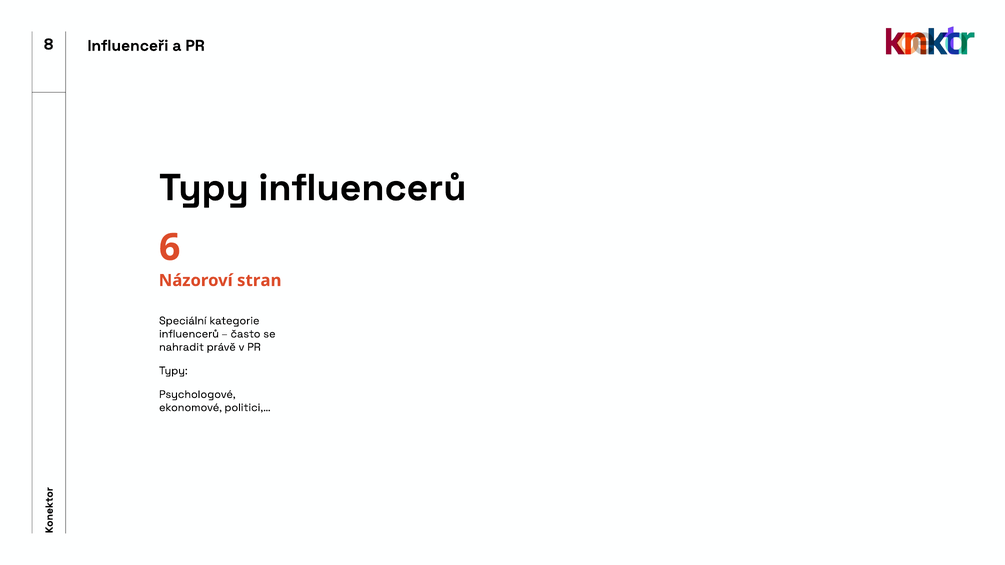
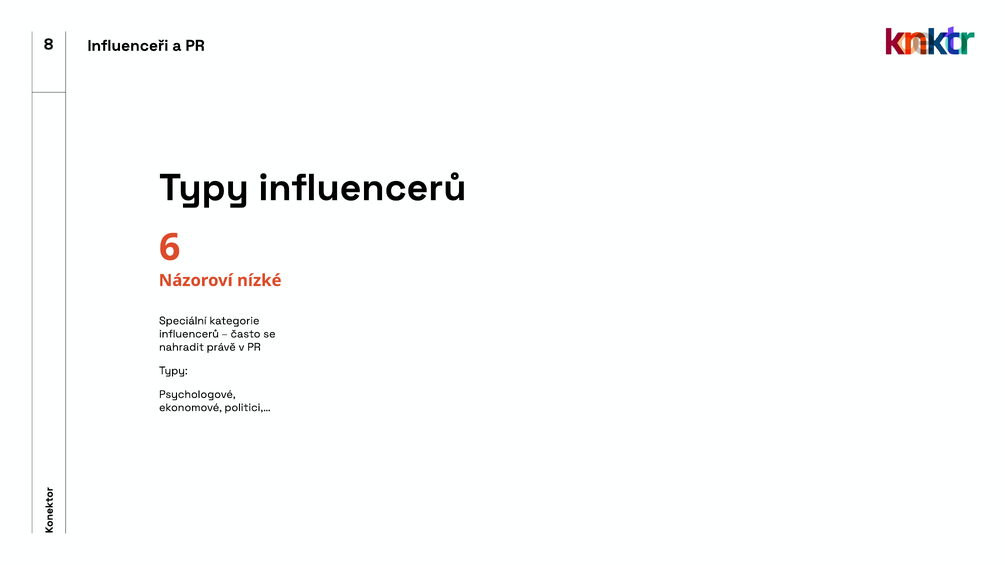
stran: stran -> nízké (259, 281)
